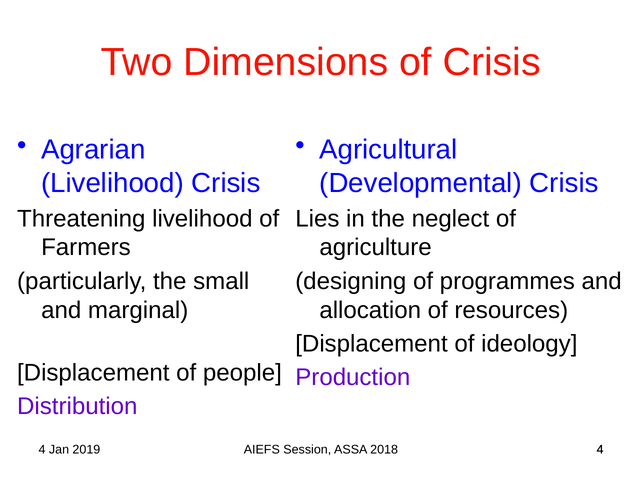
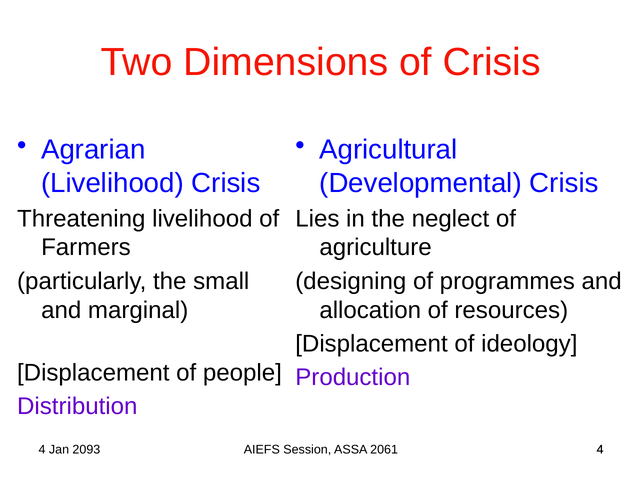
2019: 2019 -> 2093 (86, 450)
2018: 2018 -> 2061 (384, 450)
